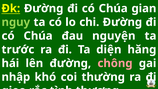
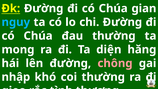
nguy colour: light green -> light blue (16, 22)
đau nguyện: nguyện -> thường (114, 36)
trước: trước -> mong (18, 49)
